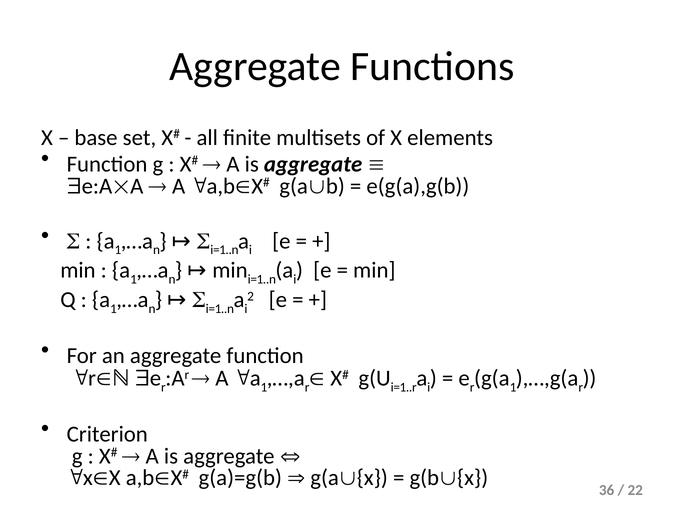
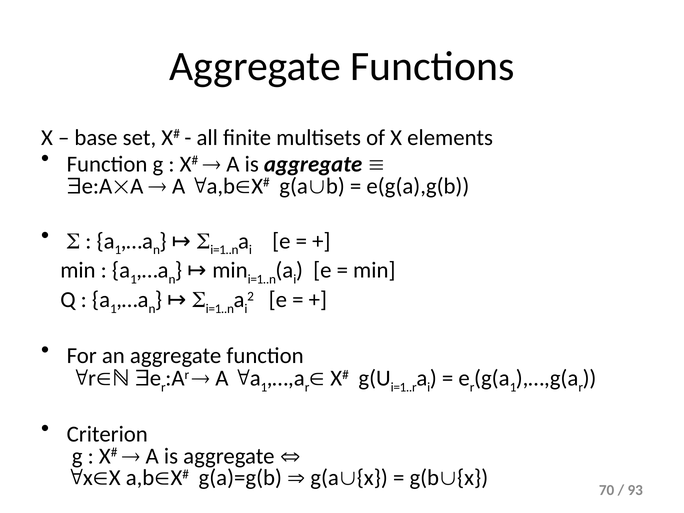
36: 36 -> 70 (607, 490)
22: 22 -> 93 (635, 490)
